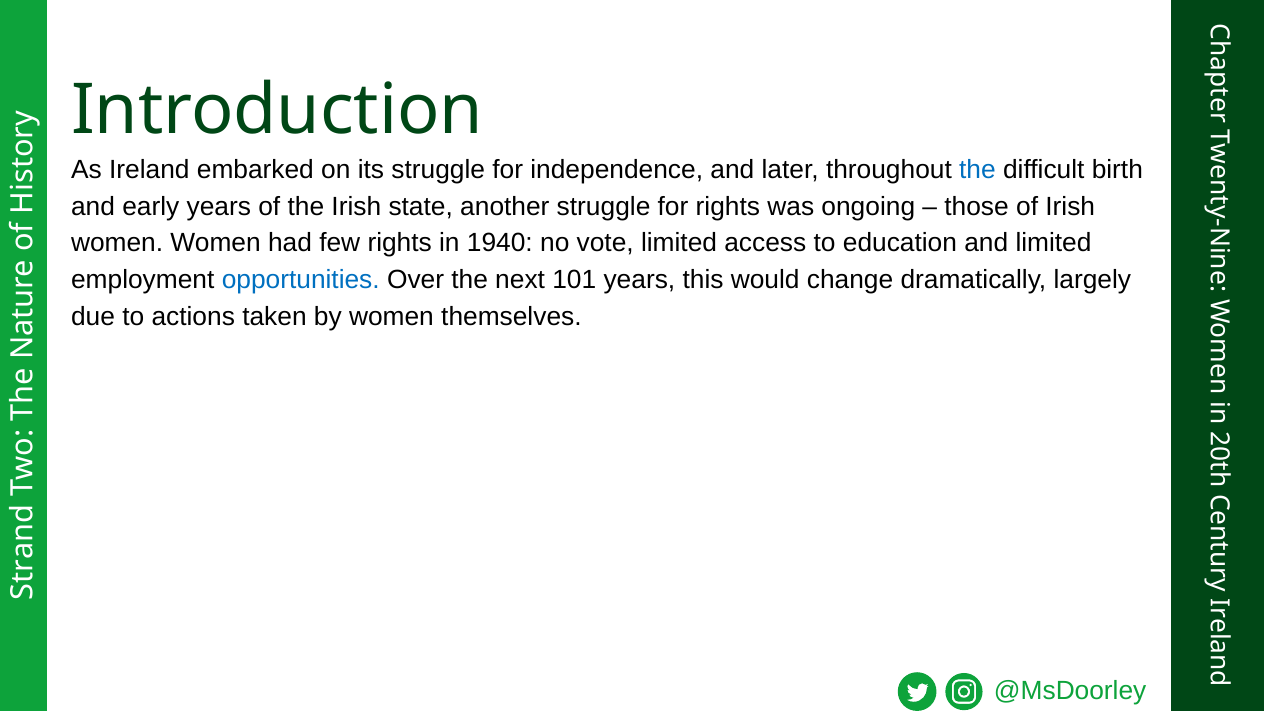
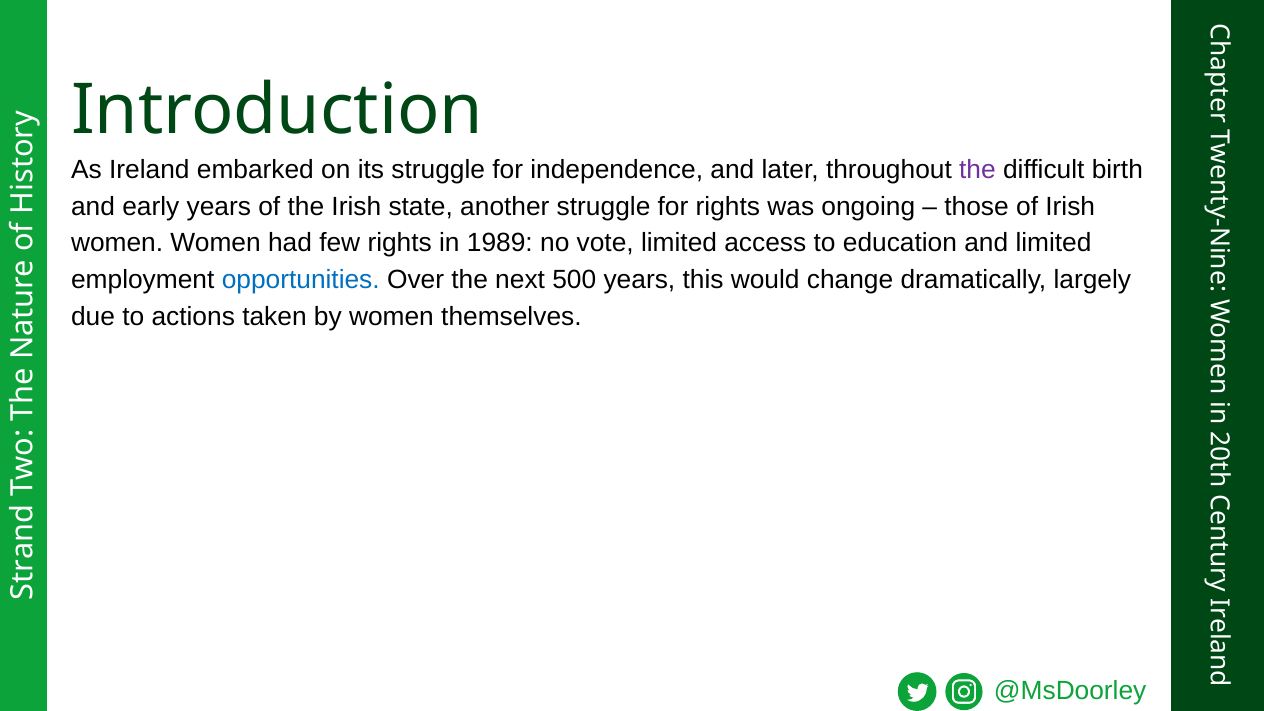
the colour: blue -> purple (977, 169)
1940: 1940 -> 1989 (500, 243)
101: 101 -> 500 (574, 280)
